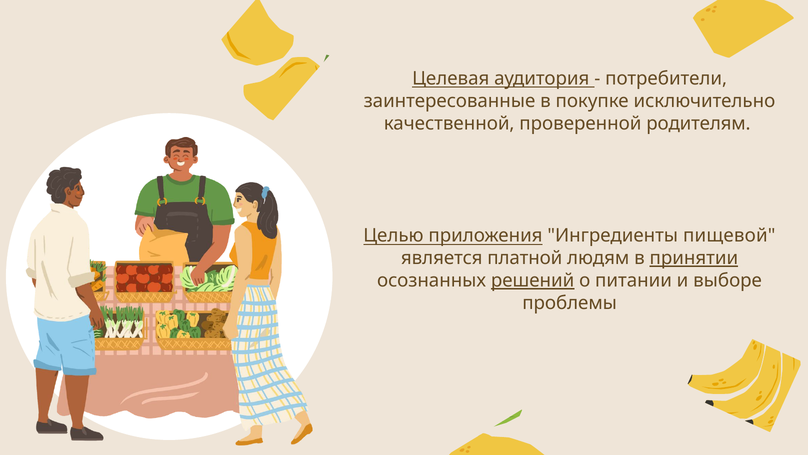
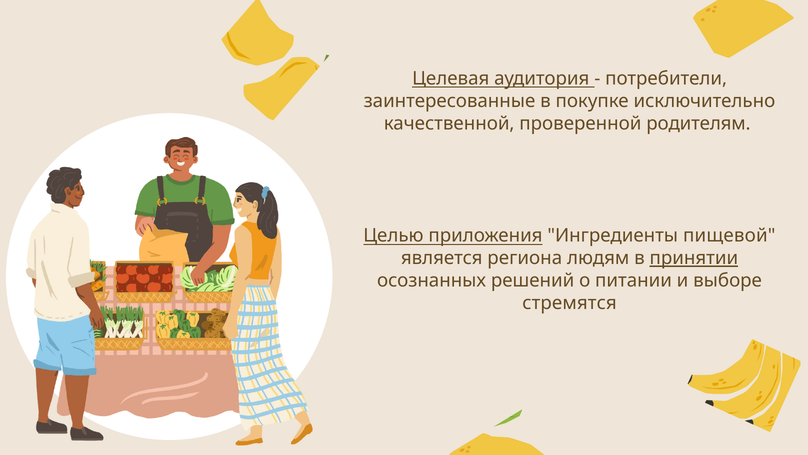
платной: платной -> региона (525, 258)
решений underline: present -> none (533, 280)
проблемы: проблемы -> стремятся (570, 303)
